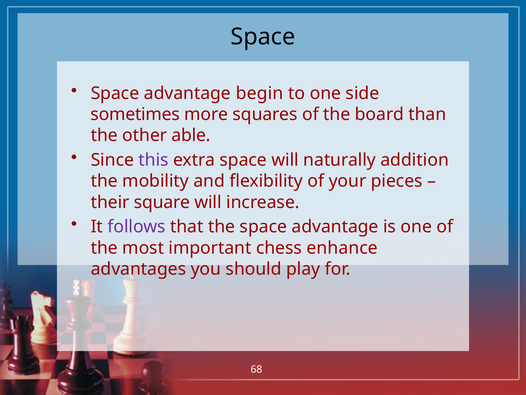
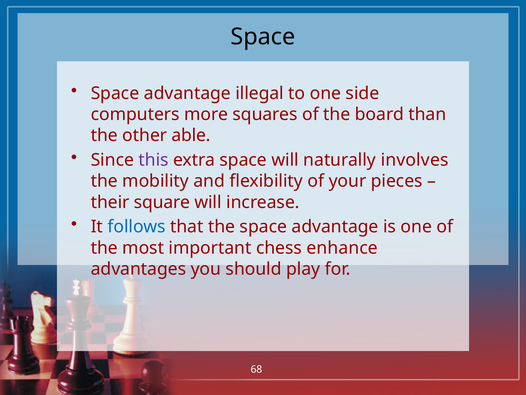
begin: begin -> illegal (260, 93)
sometimes: sometimes -> computers (135, 114)
addition: addition -> involves (415, 160)
follows colour: purple -> blue (137, 227)
